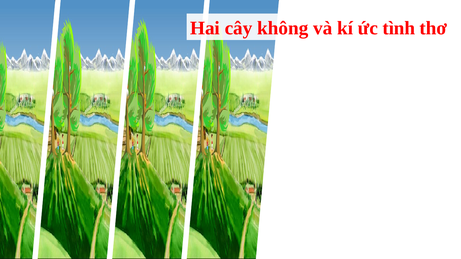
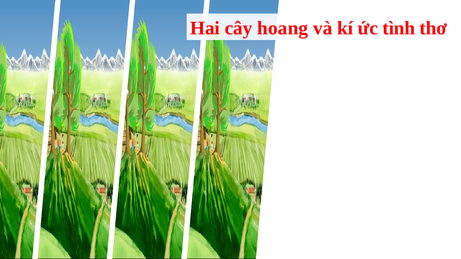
không: không -> hoang (283, 28)
